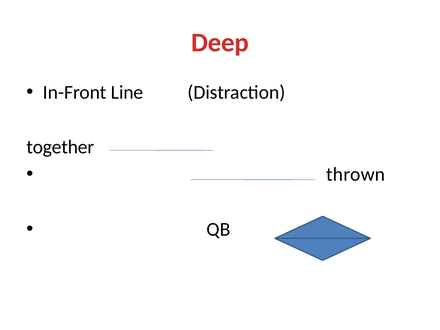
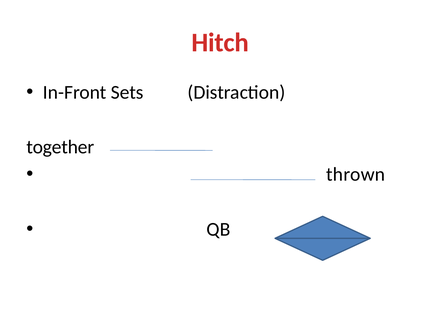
Deep: Deep -> Hitch (220, 43)
Line: Line -> Sets (127, 92)
